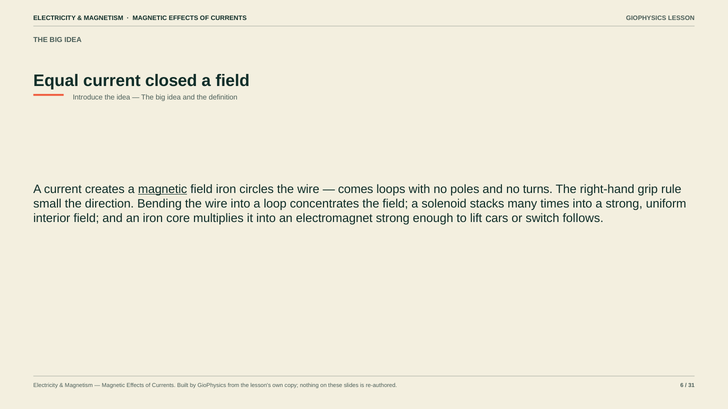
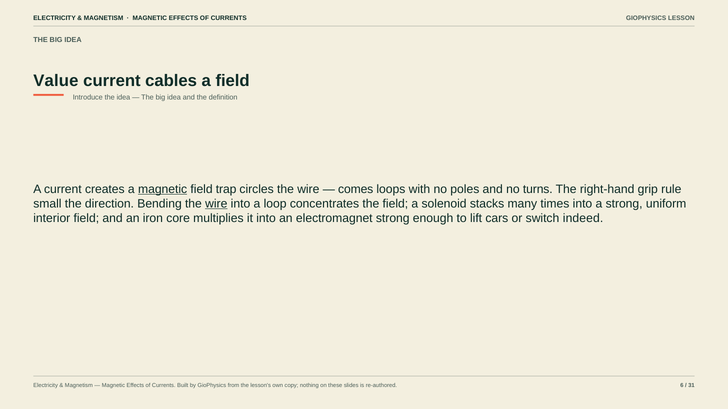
Equal: Equal -> Value (56, 81)
closed: closed -> cables (171, 81)
field iron: iron -> trap (226, 189)
wire underline: none -> present (216, 204)
follows: follows -> indeed (583, 218)
